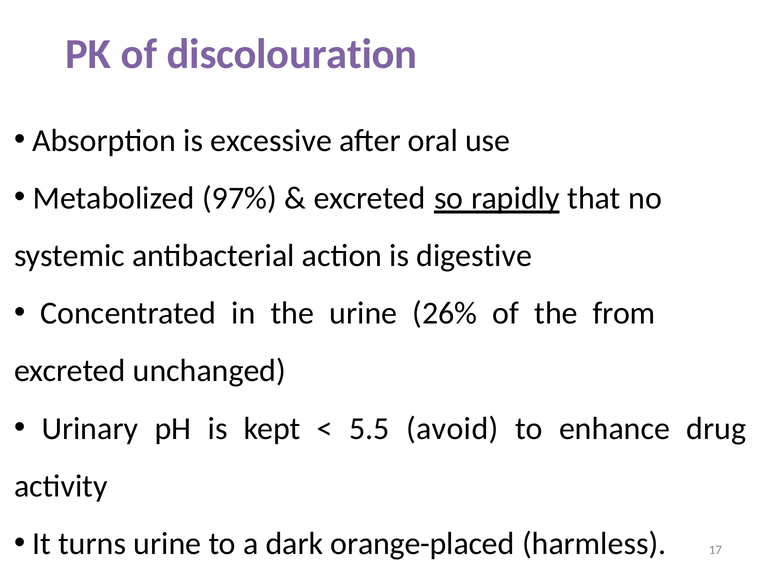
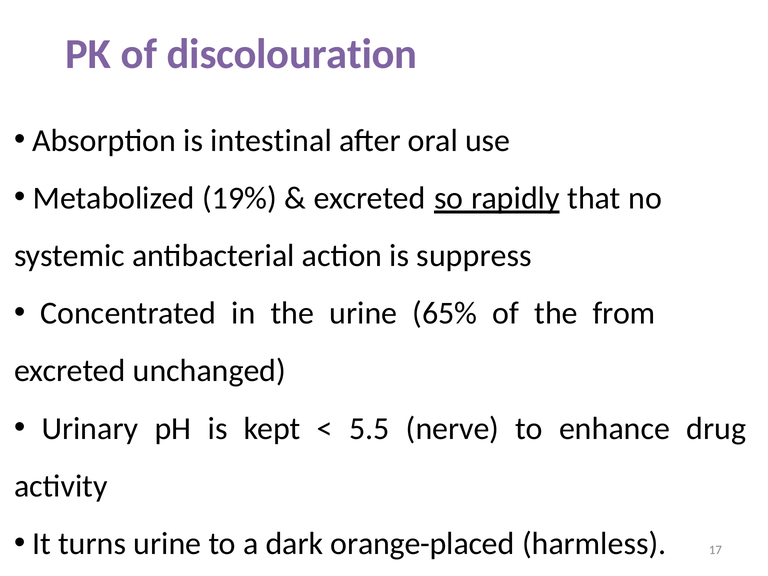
excessive: excessive -> intestinal (271, 140)
97%: 97% -> 19% (239, 198)
digestive: digestive -> suppress (474, 256)
26%: 26% -> 65% (445, 313)
avoid: avoid -> nerve (453, 428)
